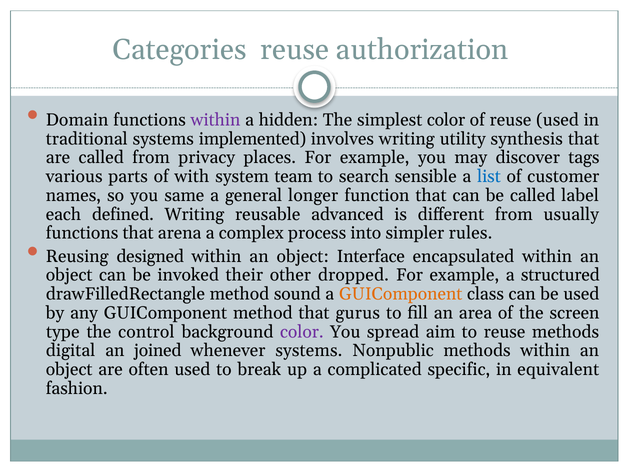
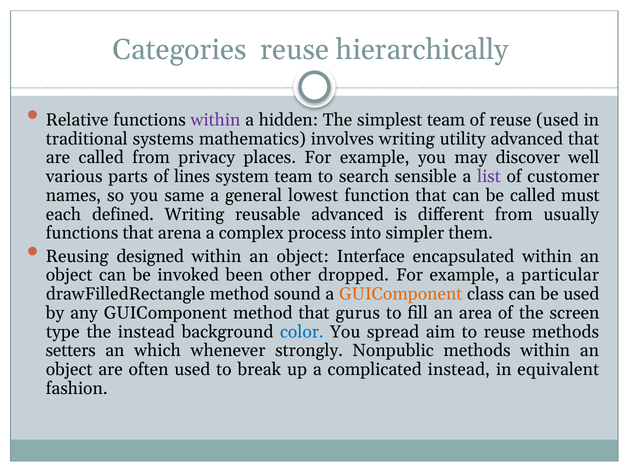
authorization: authorization -> hierarchically (422, 50)
Domain: Domain -> Relative (77, 120)
simplest color: color -> team (446, 120)
implemented: implemented -> mathematics (252, 139)
utility synthesis: synthesis -> advanced (527, 139)
tags: tags -> well (584, 158)
with: with -> lines (192, 176)
list colour: blue -> purple (489, 176)
longer: longer -> lowest (313, 195)
label: label -> must (580, 195)
rules: rules -> them (471, 233)
their: their -> been (244, 275)
structured: structured -> particular (560, 275)
the control: control -> instead (146, 332)
color colour: purple -> blue (302, 332)
digital: digital -> setters (71, 351)
joined: joined -> which (158, 351)
whenever systems: systems -> strongly (309, 351)
complicated specific: specific -> instead (459, 369)
